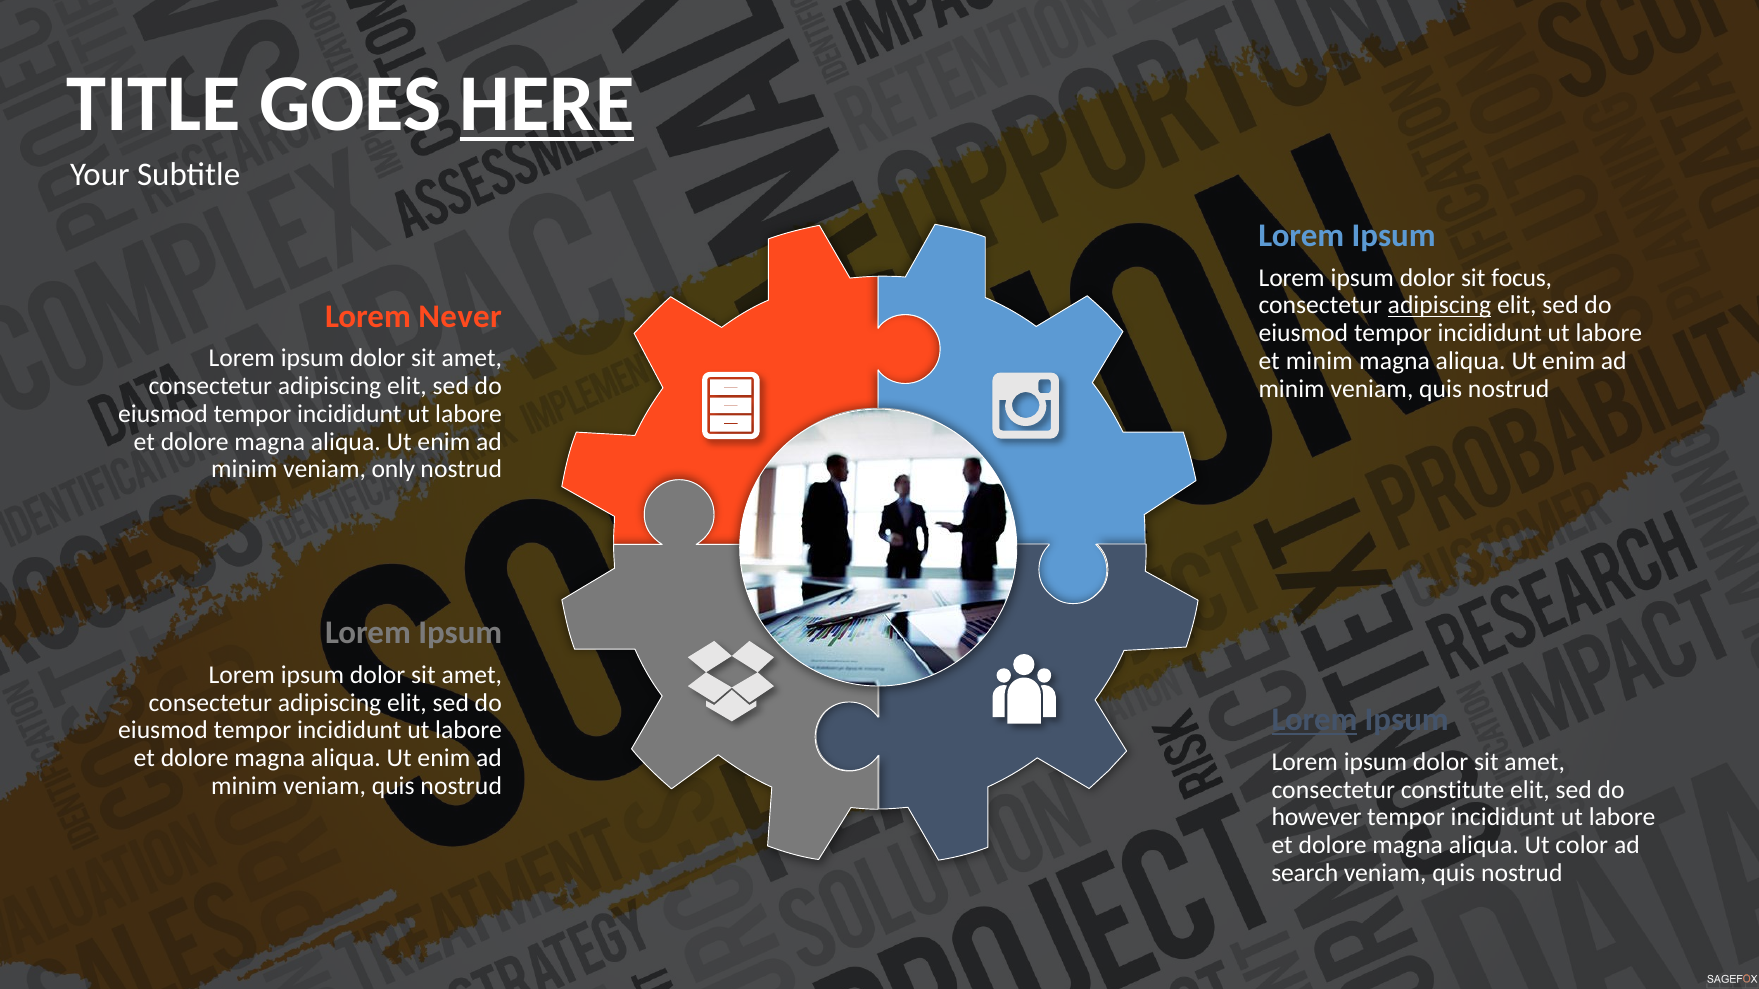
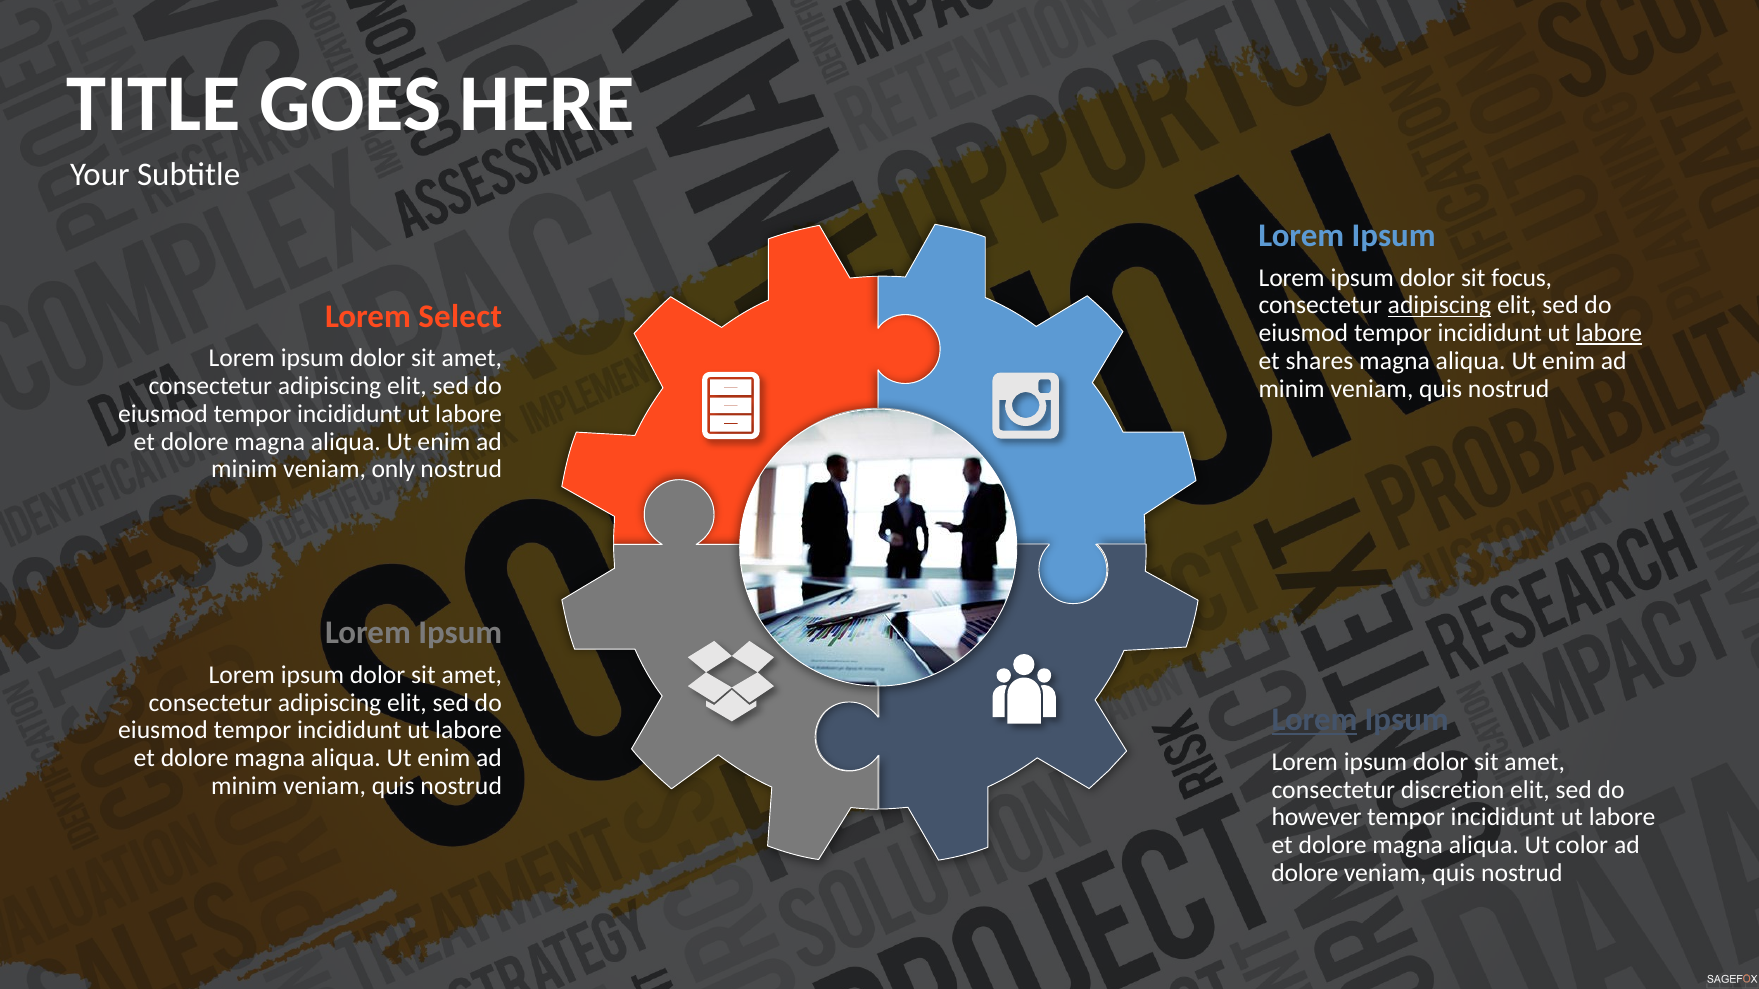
HERE underline: present -> none (547, 104)
Never: Never -> Select (460, 316)
labore underline: none -> present (1609, 333)
et minim: minim -> shares (1319, 361)
constitute: constitute -> discretion (1453, 790)
search: search -> dolore (1305, 873)
